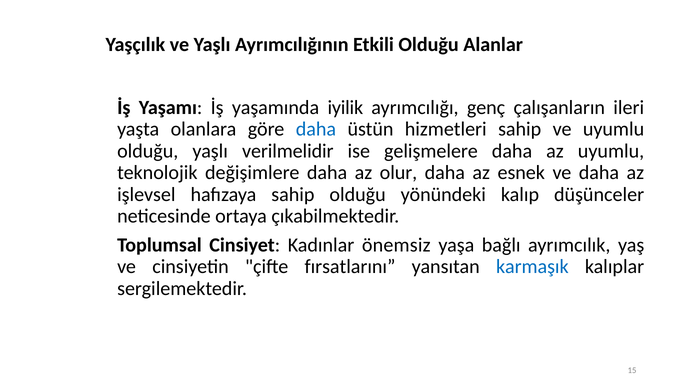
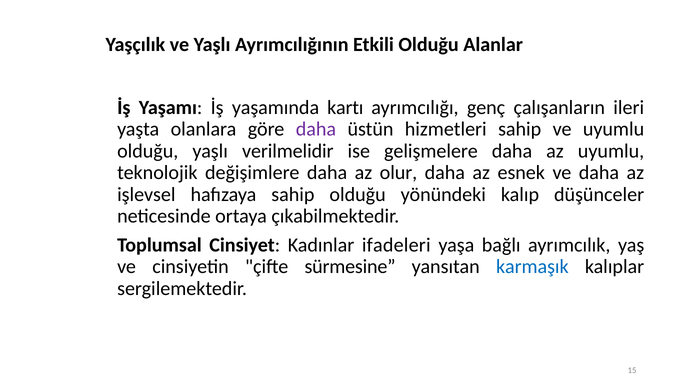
iyilik: iyilik -> kartı (345, 107)
daha colour: blue -> purple (316, 129)
önemsiz: önemsiz -> ifadeleri (396, 245)
fırsatlarını: fırsatlarını -> sürmesine (350, 267)
